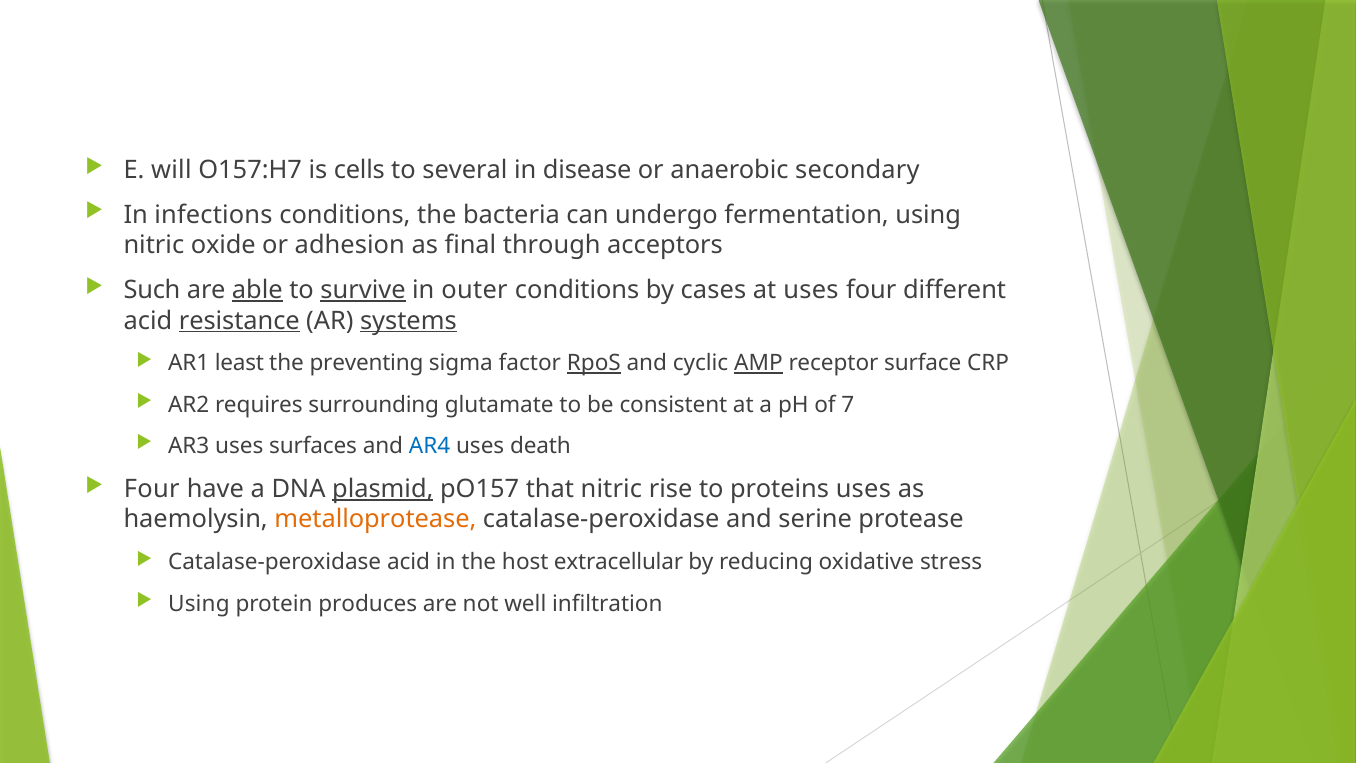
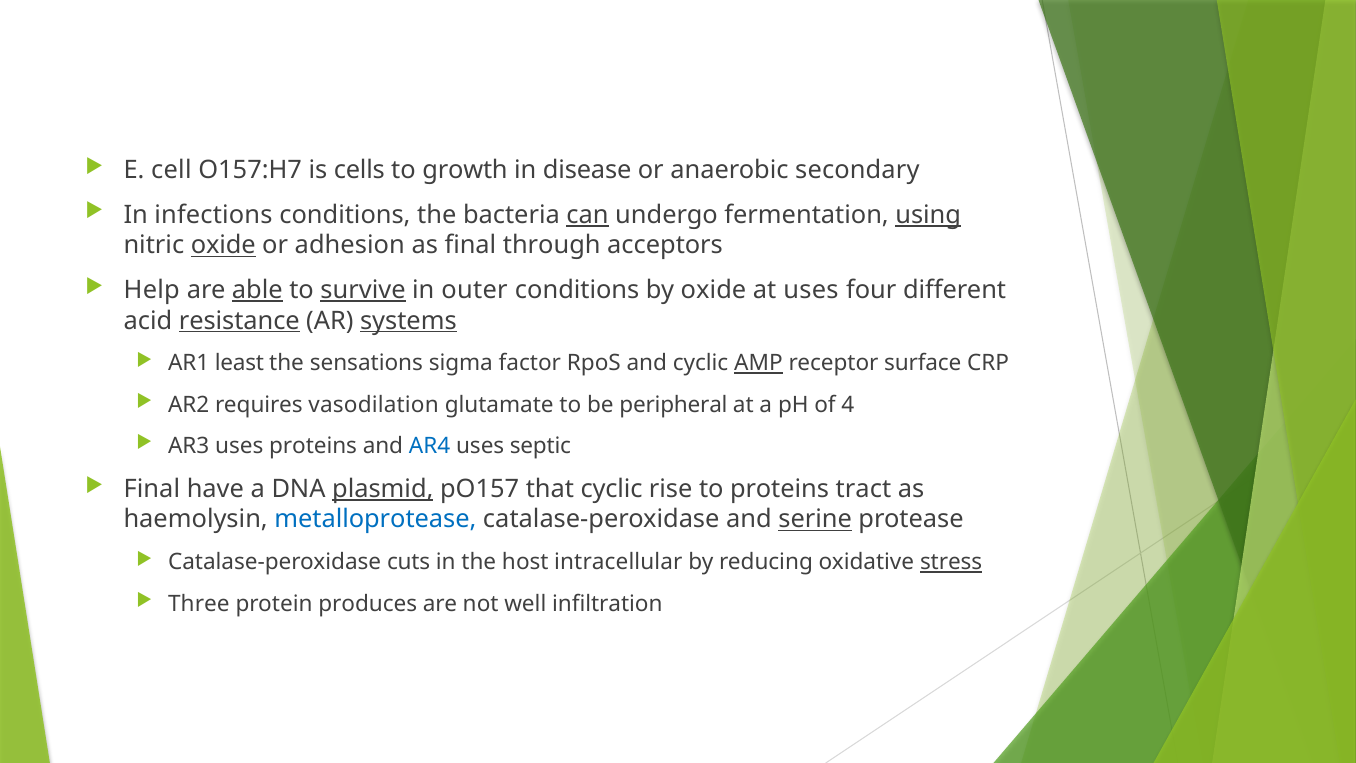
will: will -> cell (171, 170)
several: several -> growth (465, 170)
can underline: none -> present (588, 215)
using underline: none -> present (928, 215)
oxide underline: none -> present (223, 245)
Such: Such -> Help (152, 290)
by cases: cases -> oxide (713, 290)
preventing: preventing -> sensations (366, 363)
RpoS underline: present -> none (594, 363)
surrounding: surrounding -> vasodilation (374, 405)
consistent: consistent -> peripheral (673, 405)
7: 7 -> 4 (848, 405)
uses surfaces: surfaces -> proteins (313, 446)
death: death -> septic (540, 446)
Four: Four -> Final (152, 489)
that nitric: nitric -> cyclic (612, 489)
proteins uses: uses -> tract (863, 489)
metalloprotease colour: orange -> blue (375, 519)
serine underline: none -> present (815, 519)
Catalase-peroxidase acid: acid -> cuts (409, 562)
extracellular: extracellular -> intracellular (618, 562)
stress underline: none -> present (951, 562)
Using: Using -> Three (199, 603)
